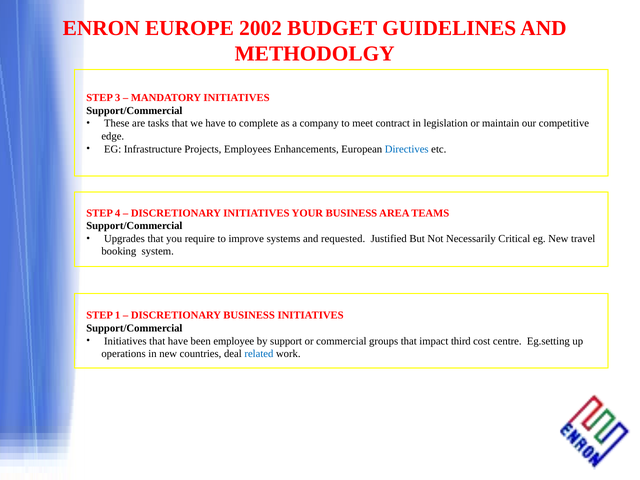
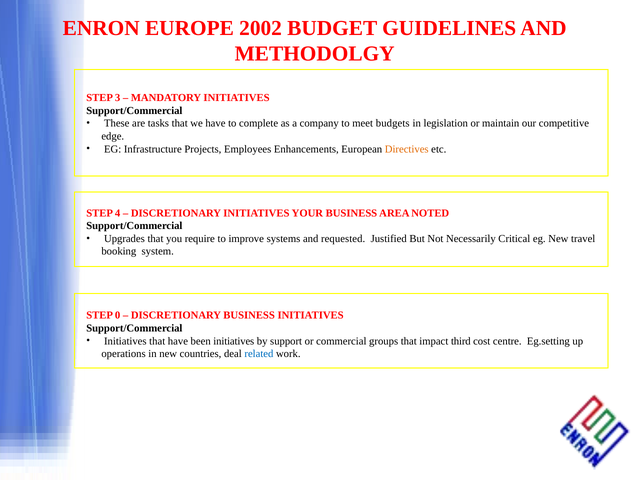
contract: contract -> budgets (393, 123)
Directives colour: blue -> orange (407, 149)
TEAMS: TEAMS -> NOTED (430, 213)
1: 1 -> 0 (118, 315)
been employee: employee -> initiatives (234, 341)
